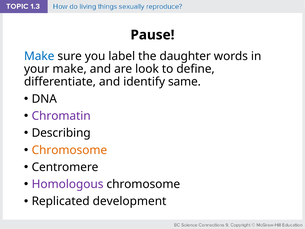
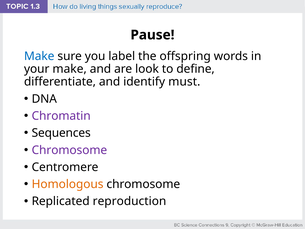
daughter: daughter -> offspring (185, 56)
same: same -> must (184, 82)
Describing: Describing -> Sequences (61, 133)
Chromosome colour: orange -> purple (69, 150)
Homologous colour: purple -> orange (68, 184)
development: development -> reproduction (130, 201)
